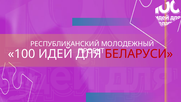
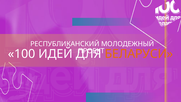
БЕЛАРУСИ colour: red -> orange (139, 54)
